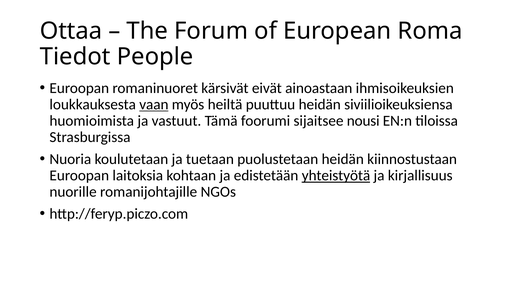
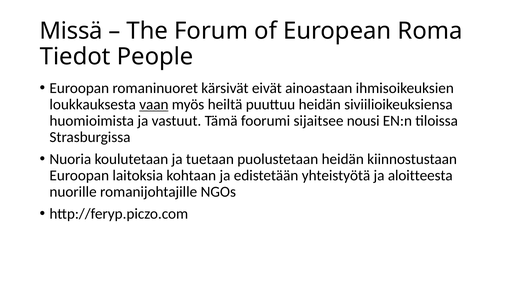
Ottaa: Ottaa -> Missä (71, 31)
yhteistyötä underline: present -> none (336, 176)
kirjallisuus: kirjallisuus -> aloitteesta (420, 176)
